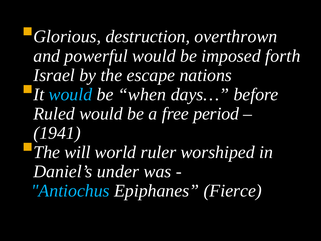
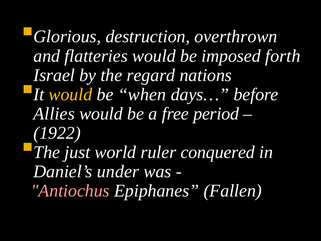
powerful: powerful -> flatteries (96, 56)
escape: escape -> regard (151, 75)
would colour: light blue -> yellow (70, 94)
Ruled: Ruled -> Allies (54, 114)
1941: 1941 -> 1922 (57, 133)
will: will -> just (77, 152)
worshiped: worshiped -> conquered (218, 152)
Antiochus colour: light blue -> pink (70, 191)
Fierce: Fierce -> Fallen (233, 191)
